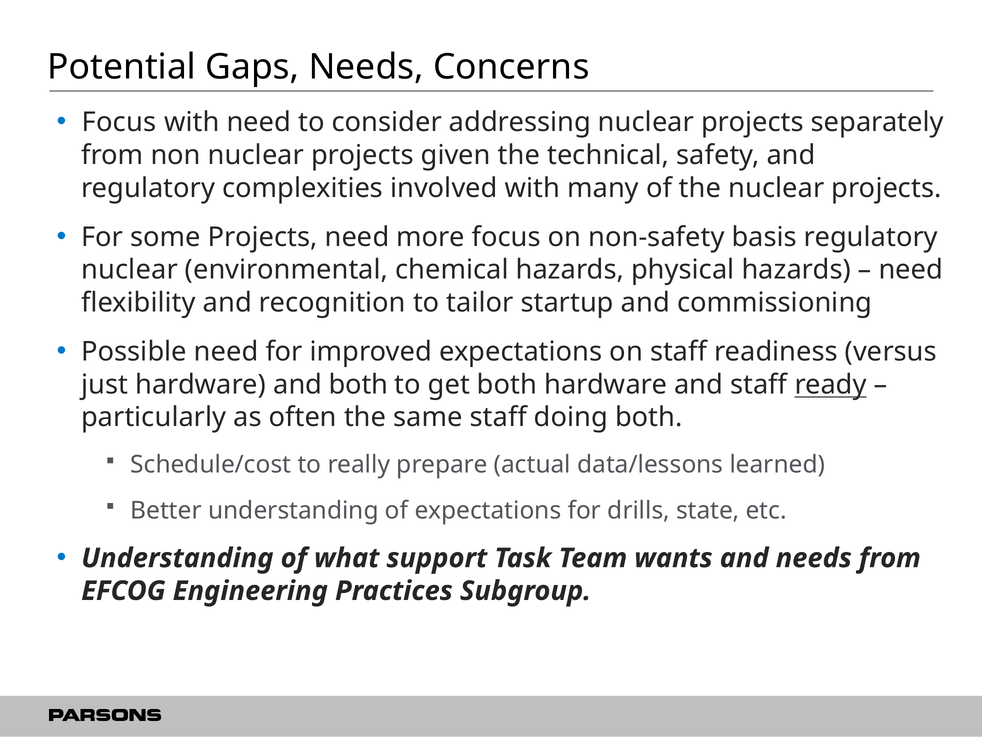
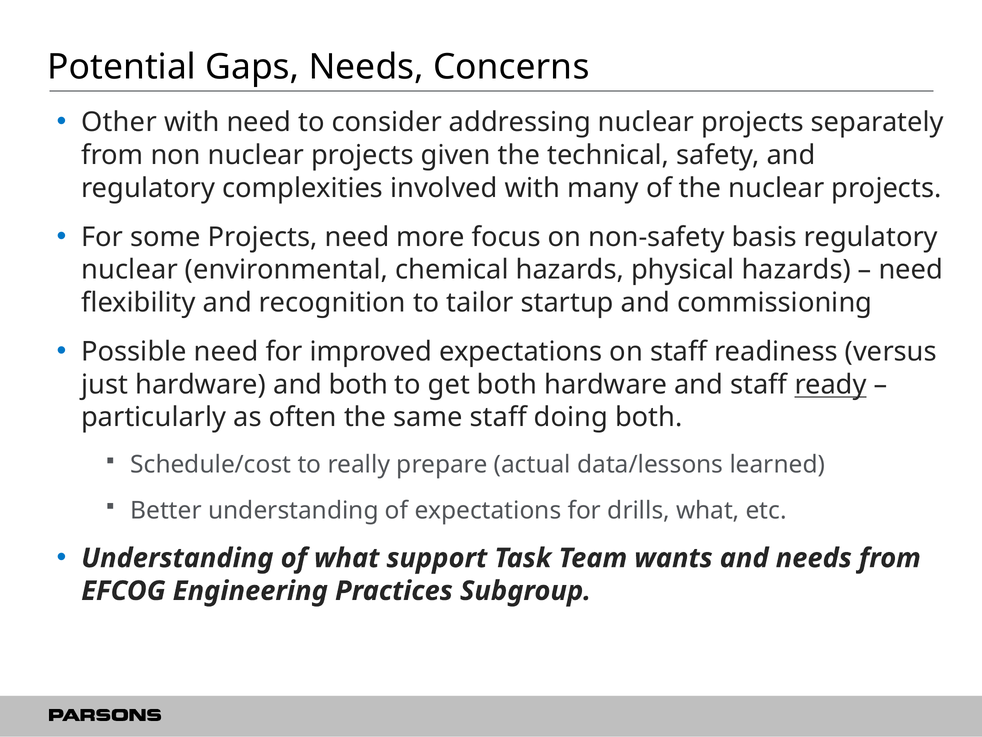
Focus: Focus -> Other (119, 122)
drills state: state -> what (708, 510)
